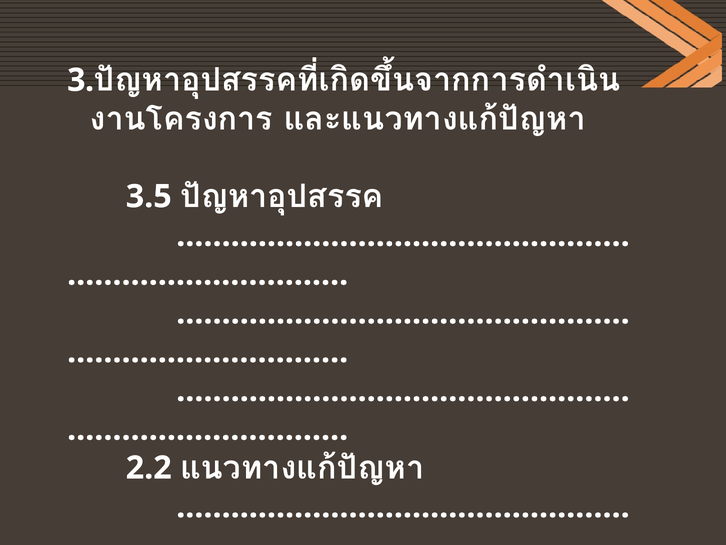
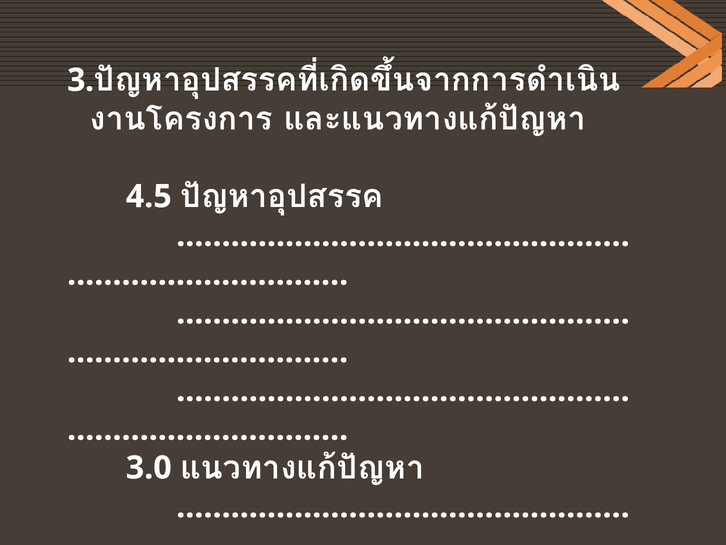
3.5: 3.5 -> 4.5 (149, 196)
2.2: 2.2 -> 3.0 (149, 467)
